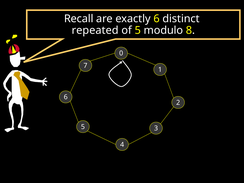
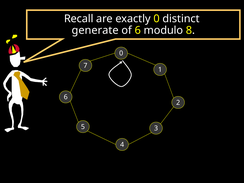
exactly 6: 6 -> 0 (157, 19)
repeated: repeated -> generate (95, 30)
of 5: 5 -> 6 (138, 30)
